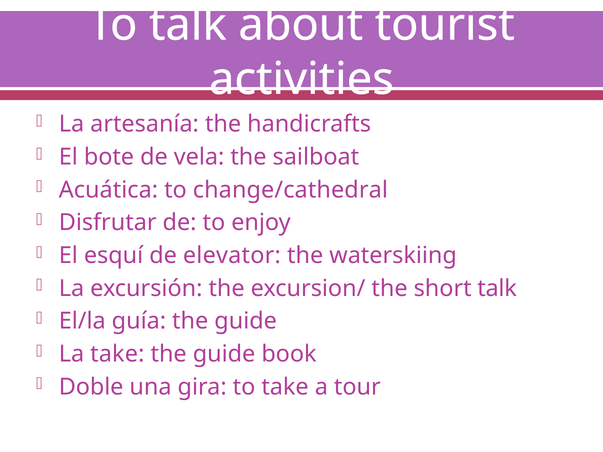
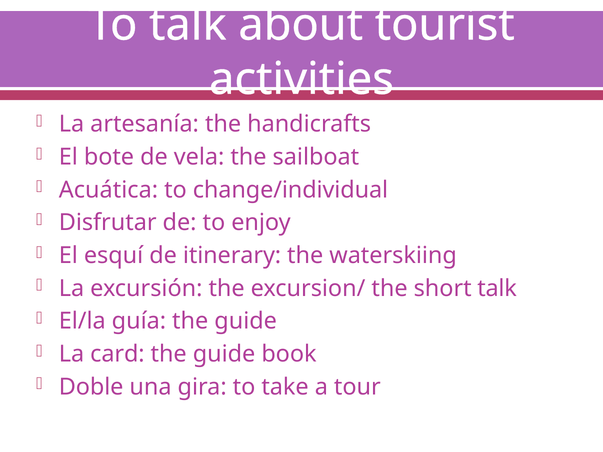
change/cathedral: change/cathedral -> change/individual (290, 190)
elevator: elevator -> itinerary (232, 256)
La take: take -> card (117, 354)
